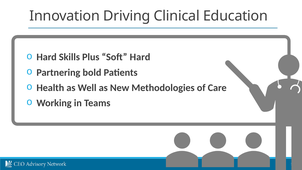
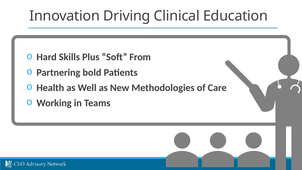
Soft Hard: Hard -> From (140, 57)
